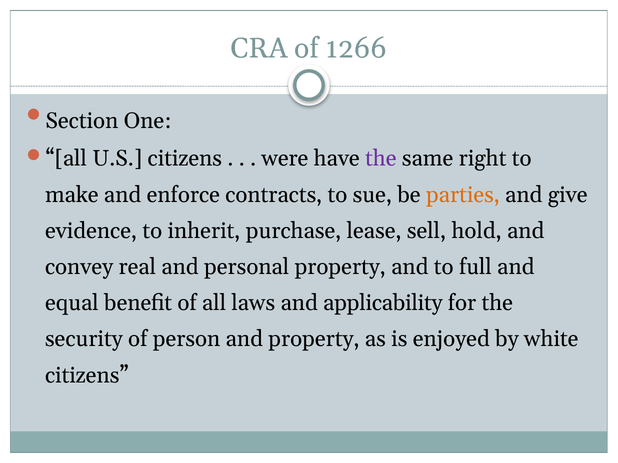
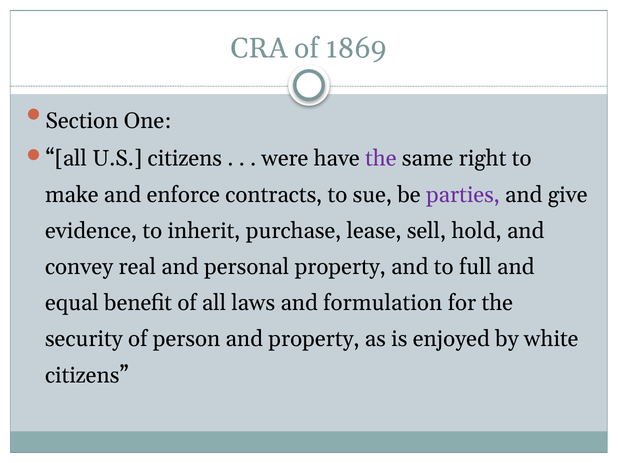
1266: 1266 -> 1869 (356, 49)
parties colour: orange -> purple (463, 195)
applicability: applicability -> formulation (383, 303)
